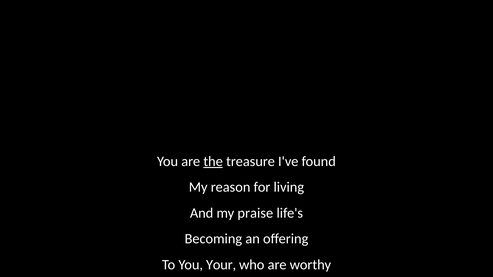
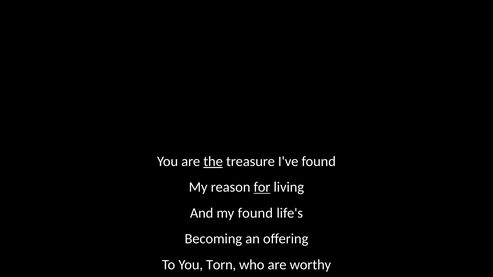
for underline: none -> present (262, 187)
my praise: praise -> found (255, 213)
Your: Your -> Torn (221, 265)
